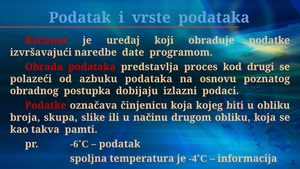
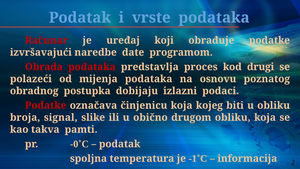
azbuku: azbuku -> mijenja (98, 79)
skupa: skupa -> signal (61, 117)
načinu: načinu -> obično (150, 117)
-6˚C: -6˚C -> -0˚C (79, 144)
-4˚C: -4˚C -> -1˚C (198, 158)
